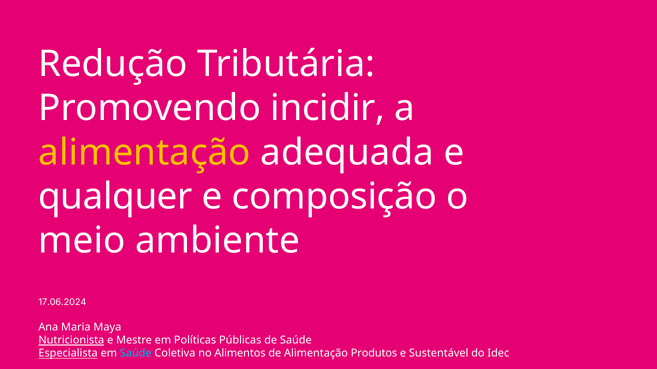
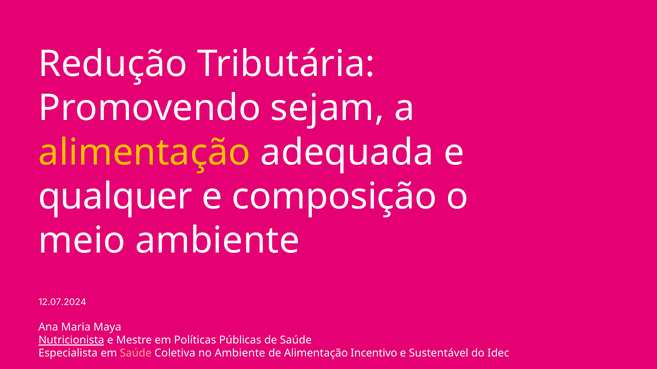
incidir: incidir -> sejam (327, 108)
17.06.2024: 17.06.2024 -> 12.07.2024 (62, 303)
Especialista underline: present -> none (68, 354)
Saúde colour: light blue -> pink (136, 354)
no Alimentos: Alimentos -> Ambiente (240, 354)
Produtos: Produtos -> Incentivo (374, 354)
